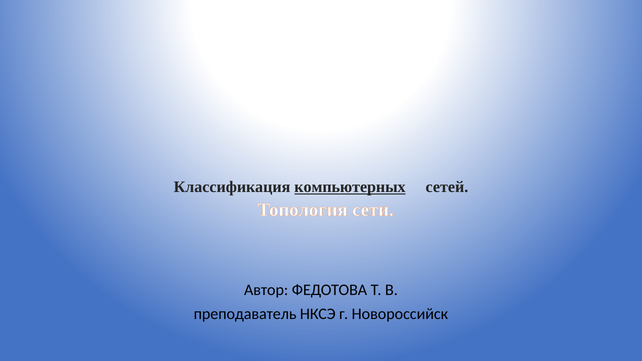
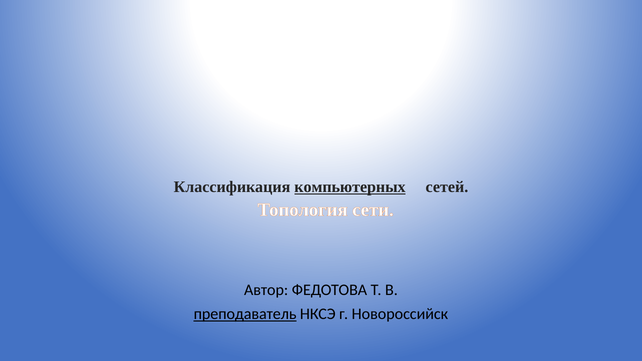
преподаватель underline: none -> present (245, 314)
